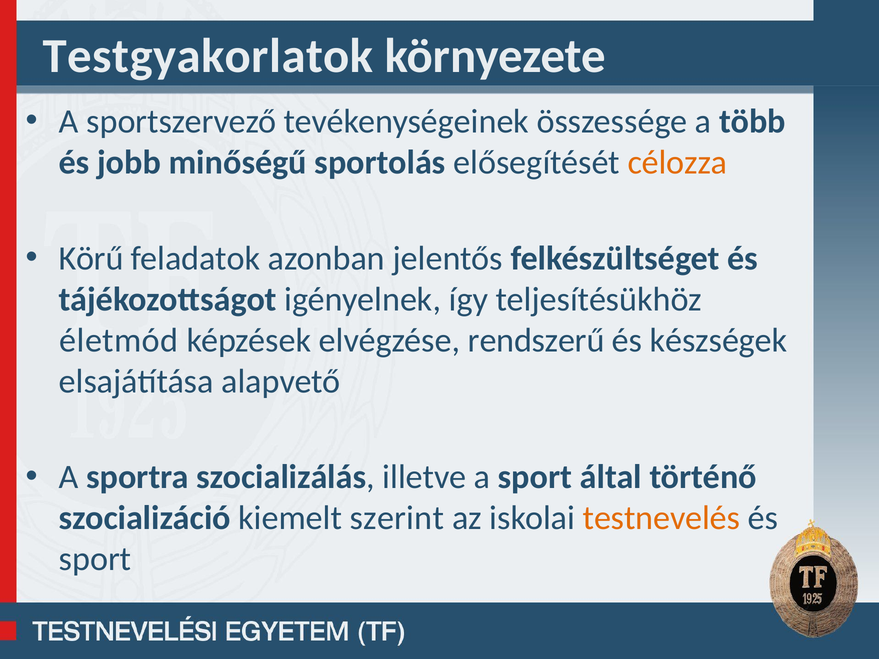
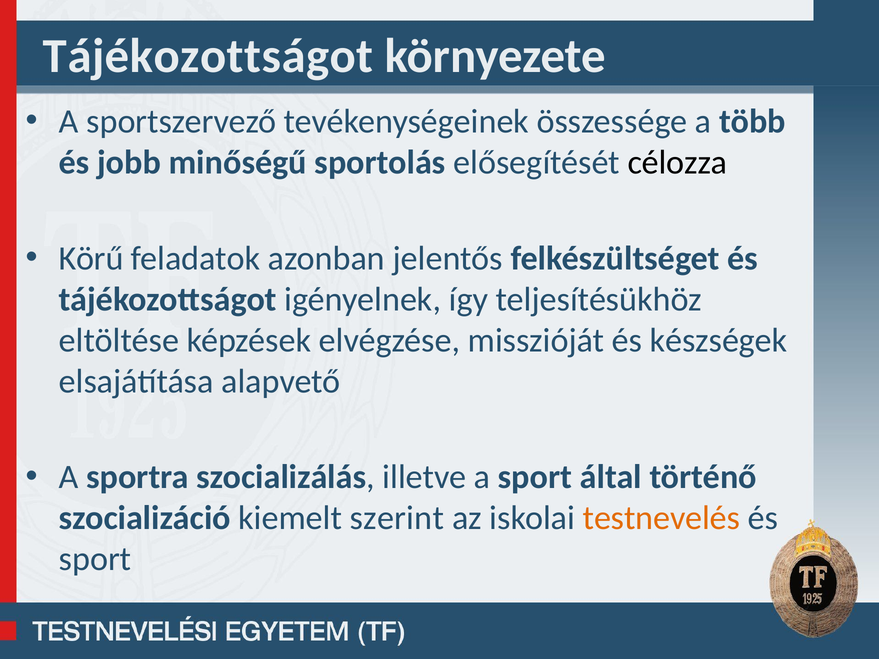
Testgyakorlatok: Testgyakorlatok -> Tájékozottságot (208, 56)
célozza colour: orange -> black (677, 163)
életmód: életmód -> eltöltése (119, 340)
rendszerű: rendszerű -> misszióját (536, 340)
